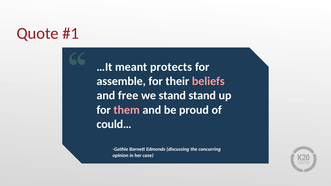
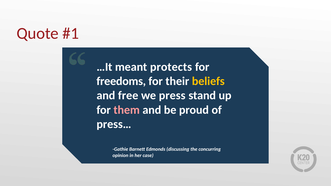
assemble: assemble -> freedoms (121, 81)
beliefs colour: pink -> yellow (208, 81)
we stand: stand -> press (172, 96)
could…: could… -> press… (114, 124)
